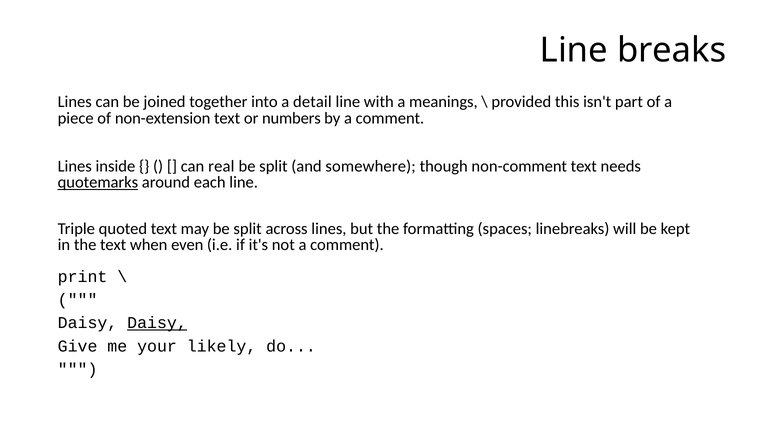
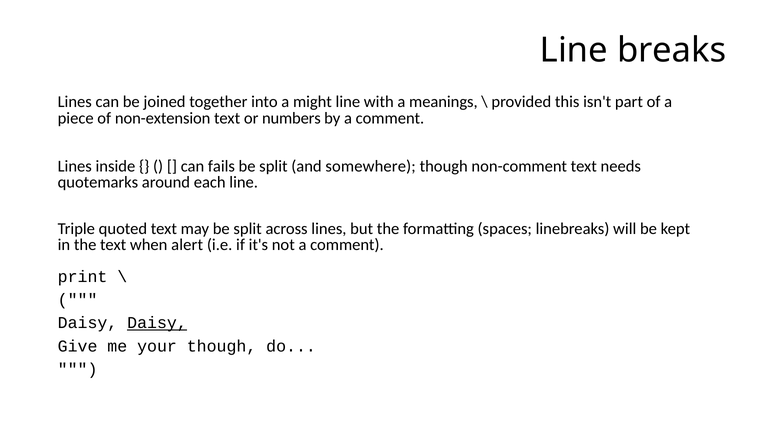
detail: detail -> might (312, 102)
real: real -> fails (221, 166)
quotemarks underline: present -> none (98, 182)
even: even -> alert (187, 245)
your likely: likely -> though (222, 346)
